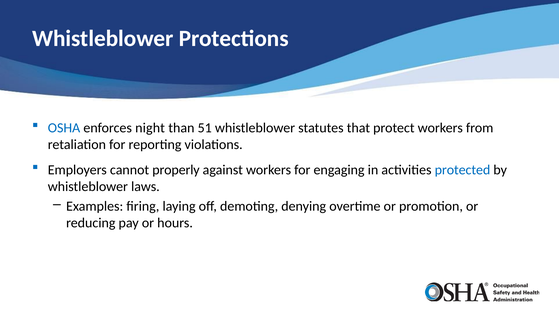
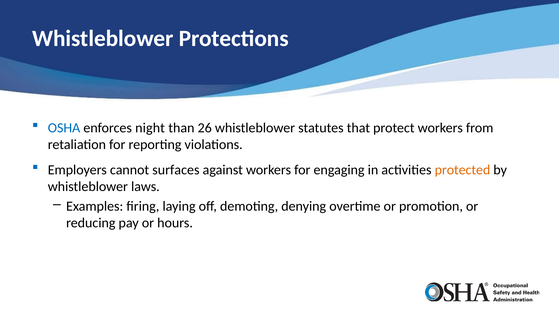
51: 51 -> 26 (205, 128)
properly: properly -> surfaces (176, 170)
protected colour: blue -> orange (462, 170)
